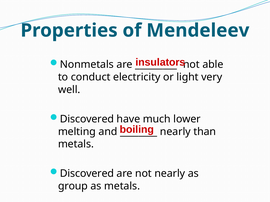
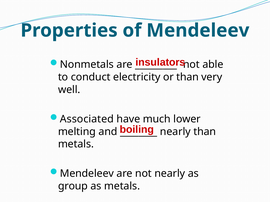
or light: light -> than (188, 77)
Discovered: Discovered -> Associated (87, 119)
Discovered: Discovered -> Mendeleev (87, 174)
